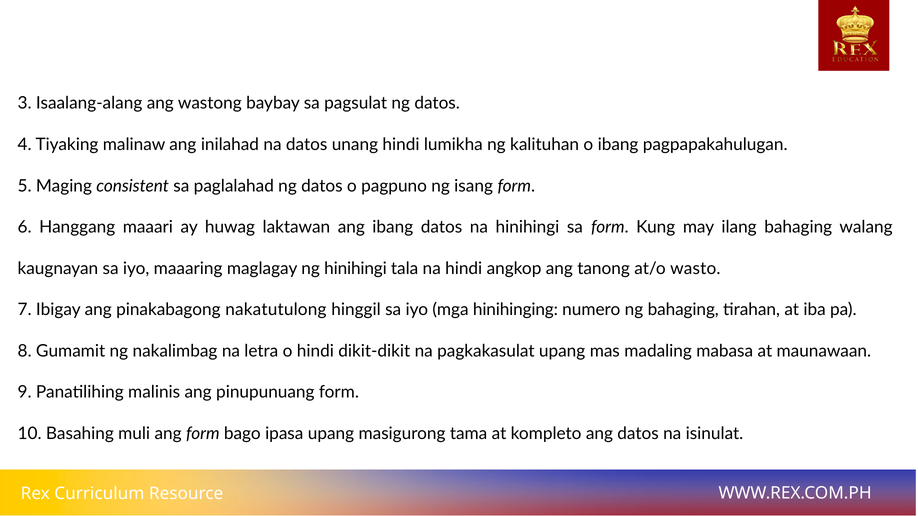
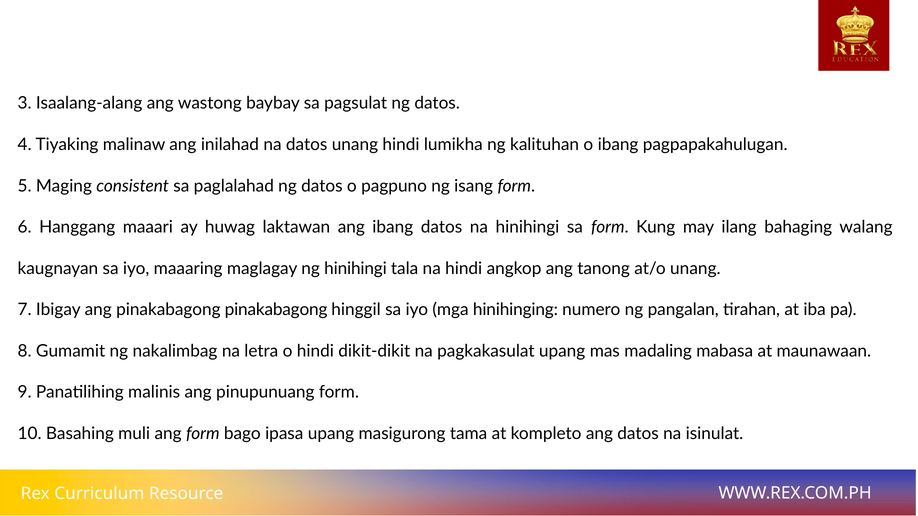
at/o wasto: wasto -> unang (695, 269)
pinakabagong nakatutulong: nakatutulong -> pinakabagong (276, 310)
ng bahaging: bahaging -> pangalan (683, 310)
